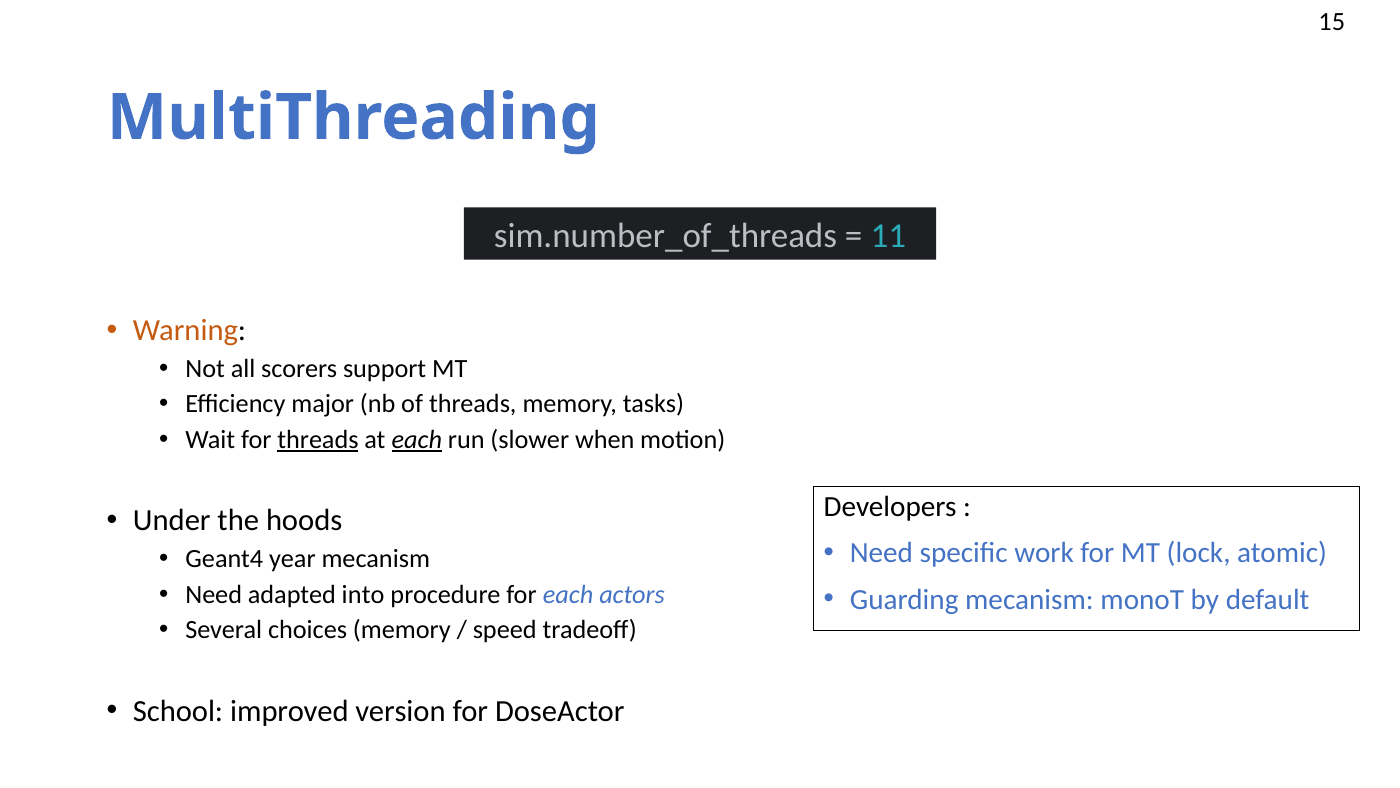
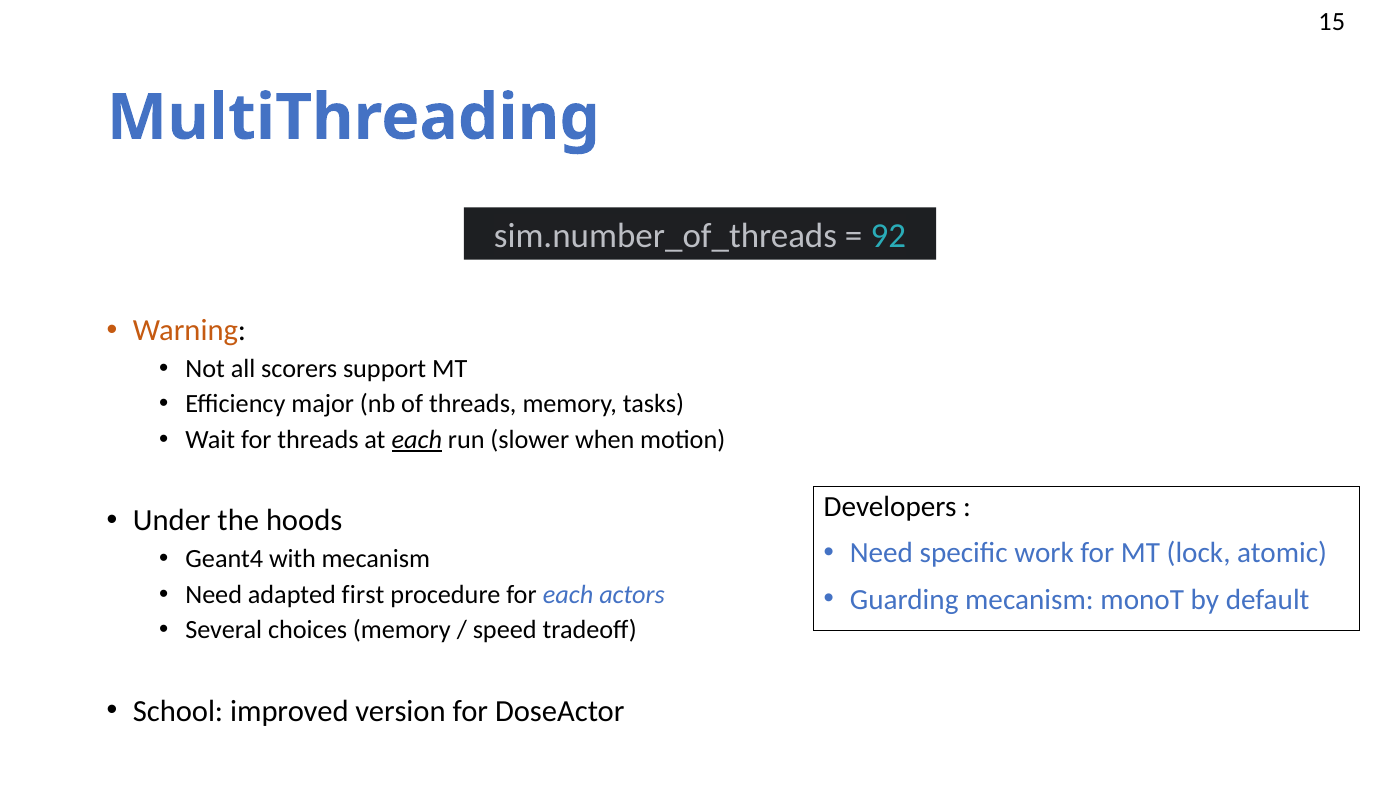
11: 11 -> 92 (888, 236)
threads underline: present -> none (318, 440)
year: year -> with (292, 558)
into: into -> first (363, 594)
